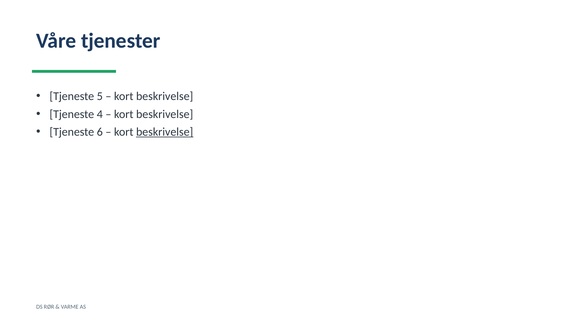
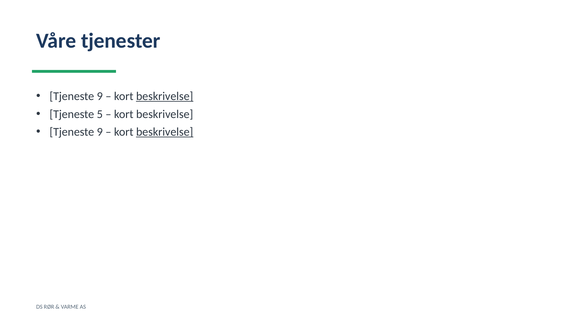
5: 5 -> 9 (100, 96)
beskrivelse underline: none -> present (165, 96)
4: 4 -> 5 (100, 114)
6: 6 -> 9 (100, 132)
